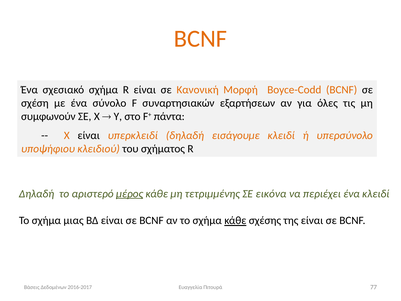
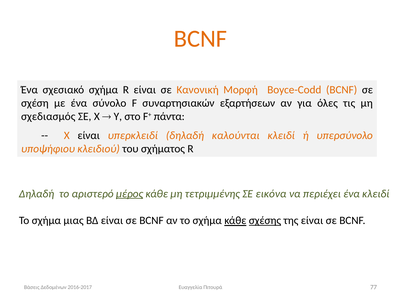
συμφωνούν: συμφωνούν -> σχεδιασμός (48, 116)
εισάγουμε: εισάγουμε -> καλούνται (236, 135)
σχέσης underline: none -> present (265, 220)
